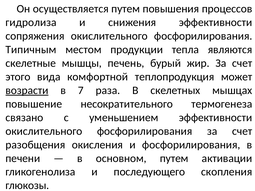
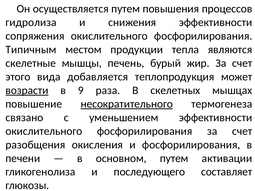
комфортной: комфортной -> добавляется (98, 77)
7: 7 -> 9 (81, 90)
несократительного underline: none -> present (127, 104)
скопления: скопления -> составляет (227, 172)
